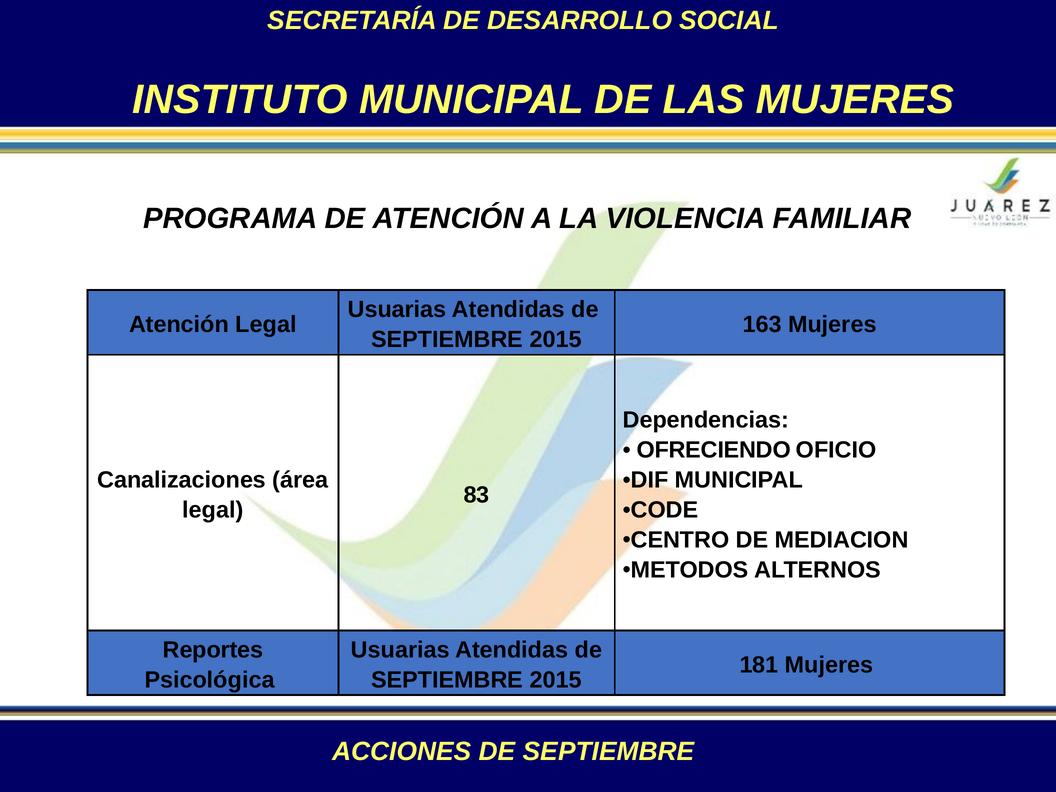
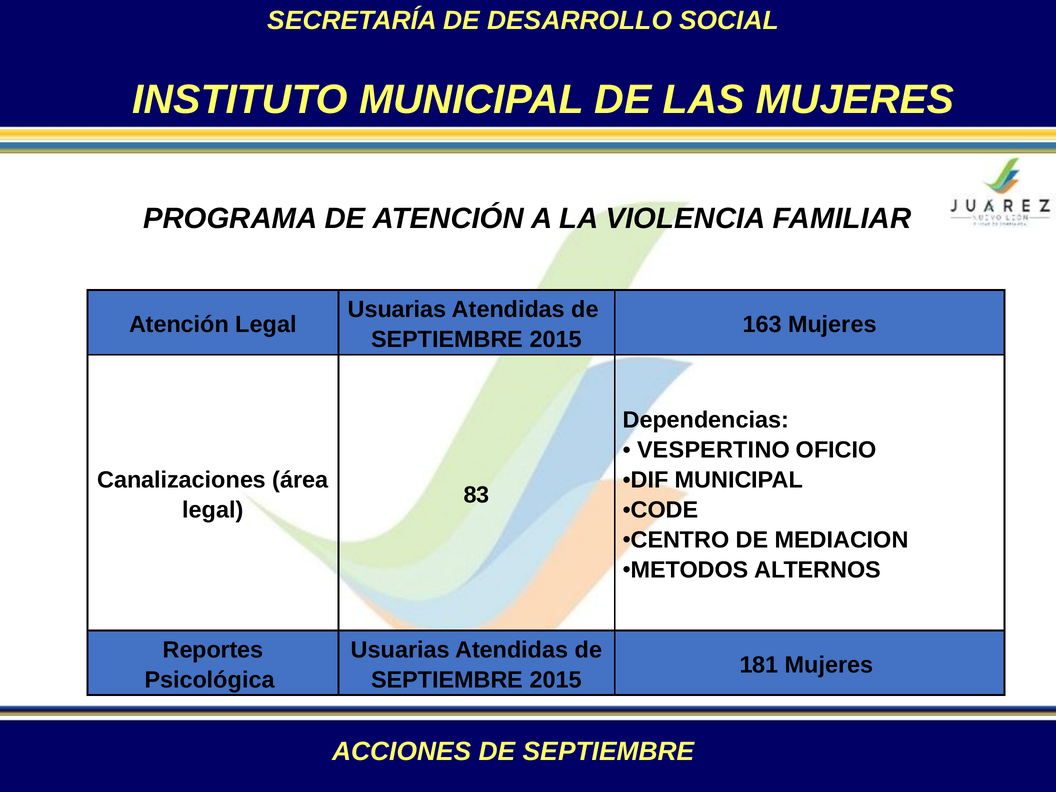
OFRECIENDO: OFRECIENDO -> VESPERTINO (714, 450)
